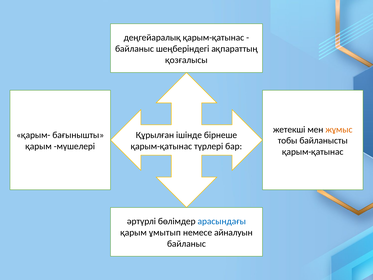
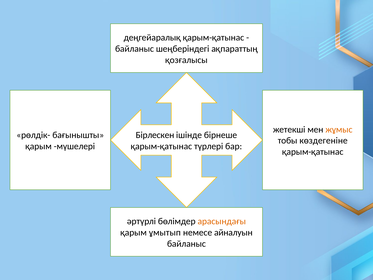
қарым-: қарым- -> рөлдік- (33, 135)
Құрылған: Құрылған -> Бірлескен (155, 135)
байланысты: байланысты -> көздегеніне (324, 141)
арасындағы colour: blue -> orange (222, 221)
